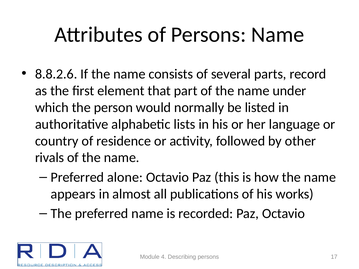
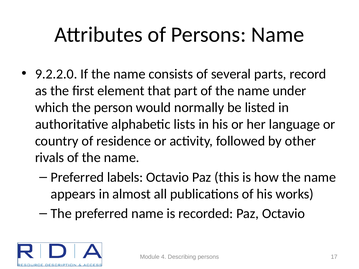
8.8.2.6: 8.8.2.6 -> 9.2.2.0 (56, 74)
alone: alone -> labels (125, 177)
